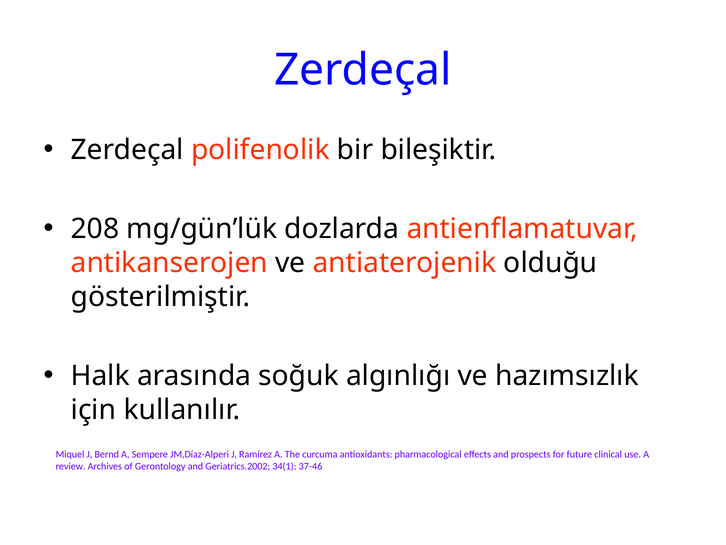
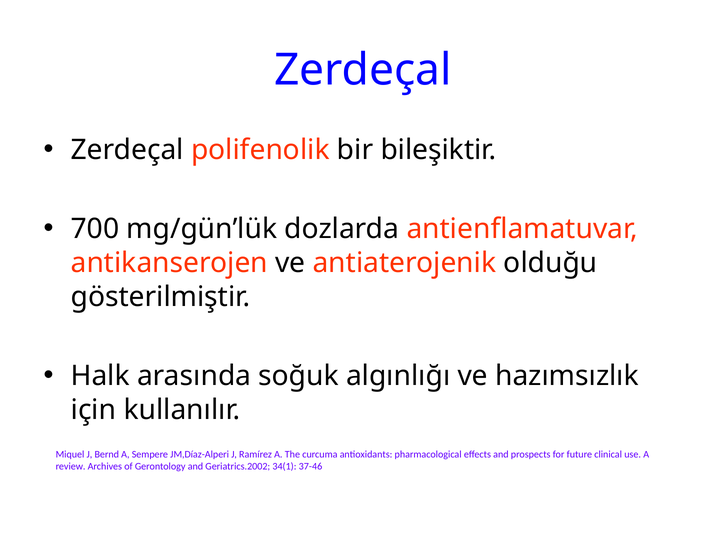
208: 208 -> 700 (95, 229)
